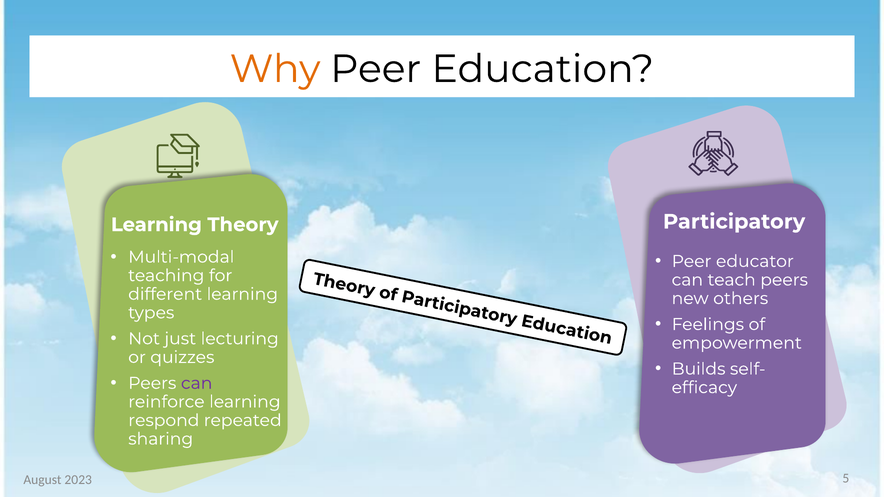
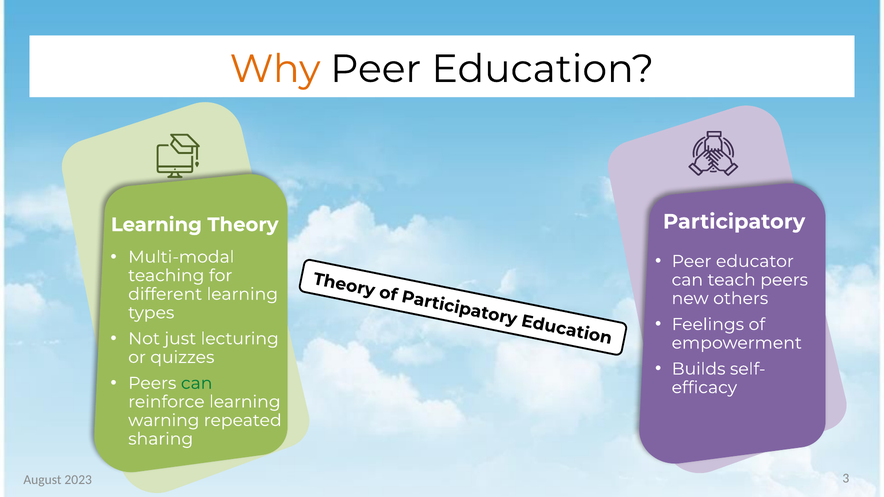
can colour: purple -> green (197, 383)
respond: respond -> warning (164, 421)
5: 5 -> 3 (846, 479)
